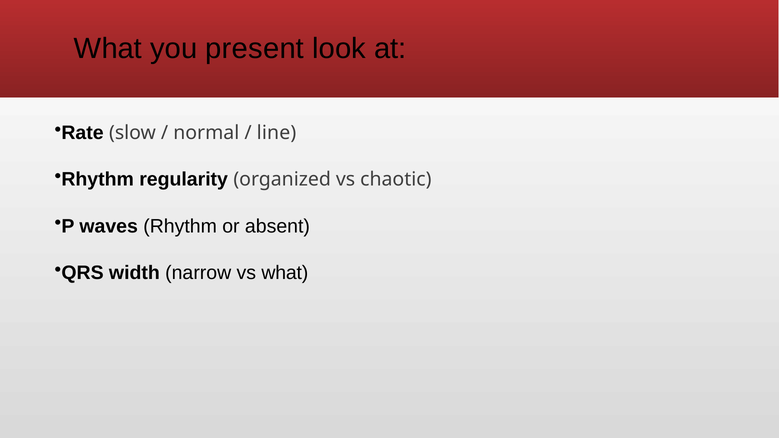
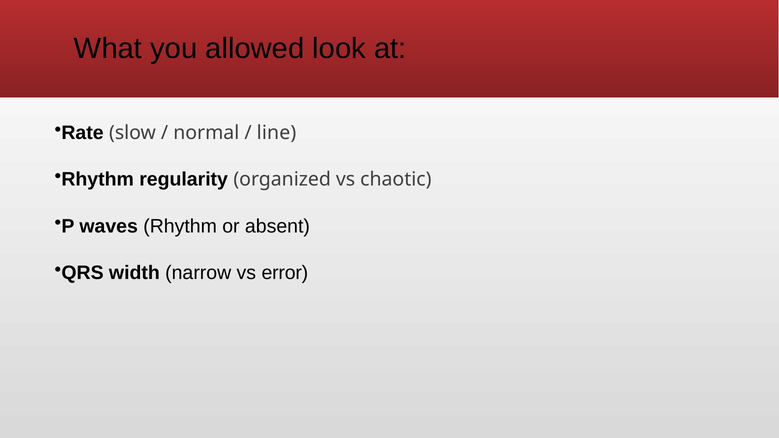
present: present -> allowed (255, 48)
vs what: what -> error (285, 273)
